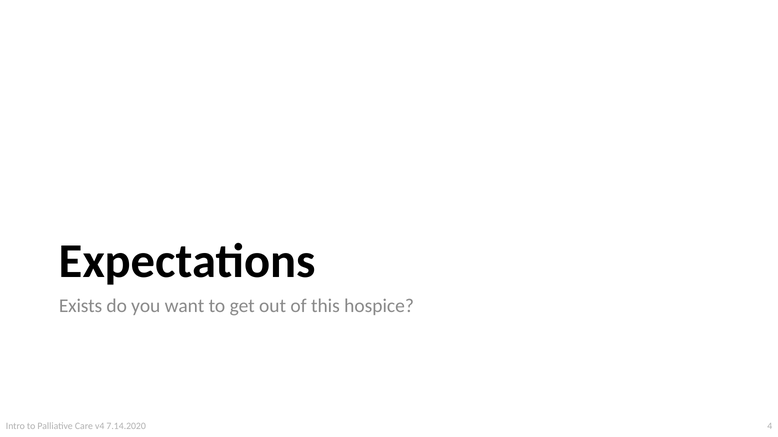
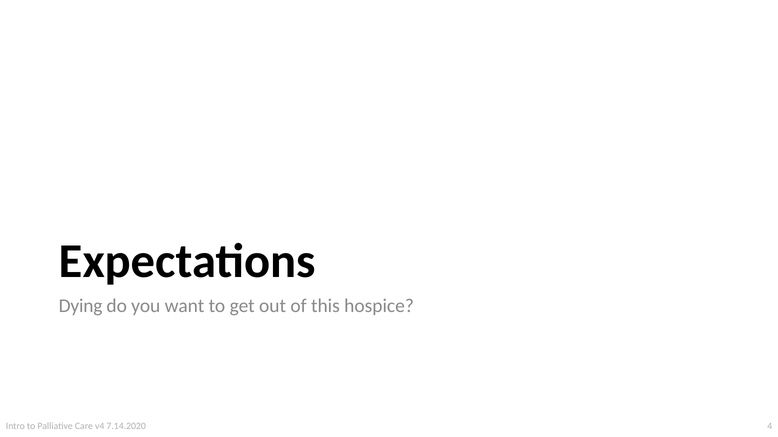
Exists: Exists -> Dying (81, 306)
